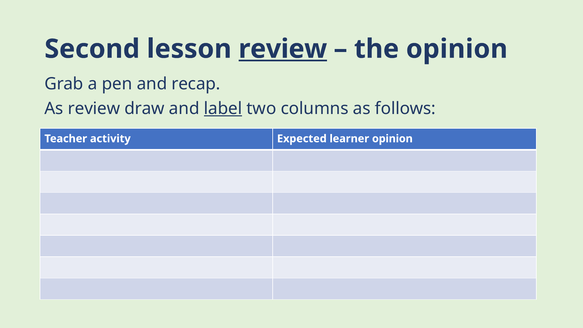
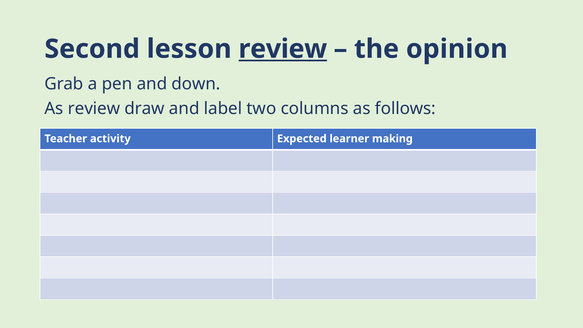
recap: recap -> down (196, 84)
label underline: present -> none (223, 108)
learner opinion: opinion -> making (392, 139)
